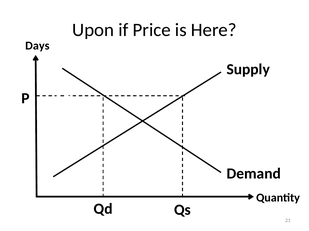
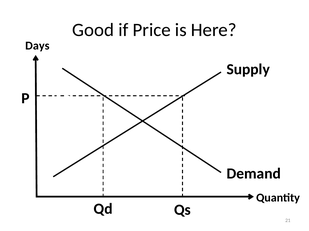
Upon: Upon -> Good (93, 30)
